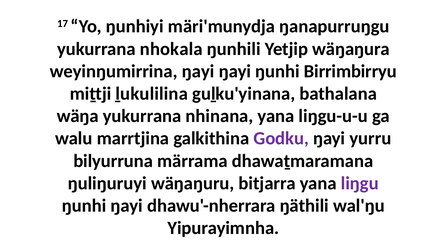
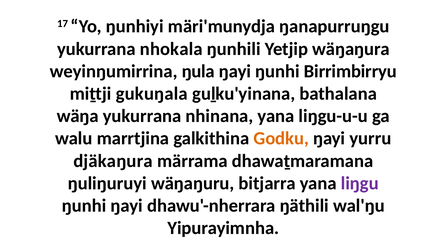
weyinŋumirrina ŋayi: ŋayi -> ŋula (198, 71)
ḻukulilina: ḻukulilina -> gukuŋala (152, 93)
Godku colour: purple -> orange (281, 138)
bilyurruna: bilyurruna -> djäkaŋura (113, 161)
